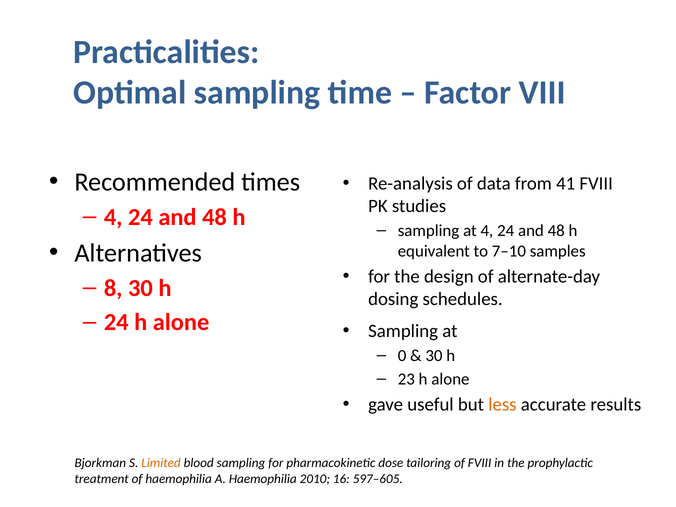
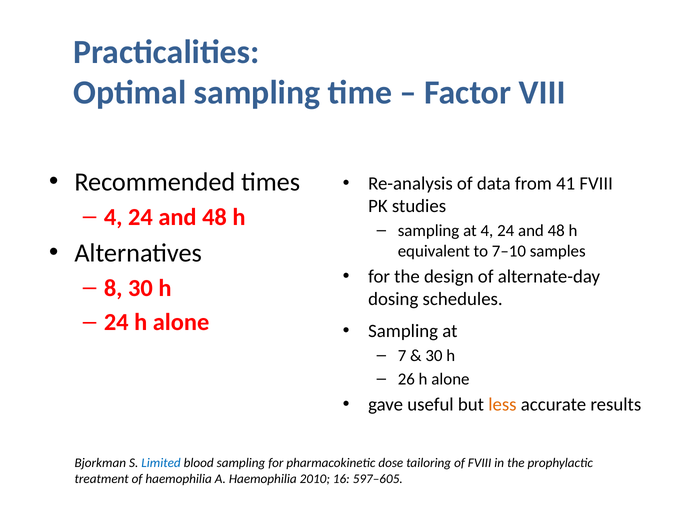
0: 0 -> 7 (402, 356)
23: 23 -> 26 (406, 379)
Limited colour: orange -> blue (161, 463)
